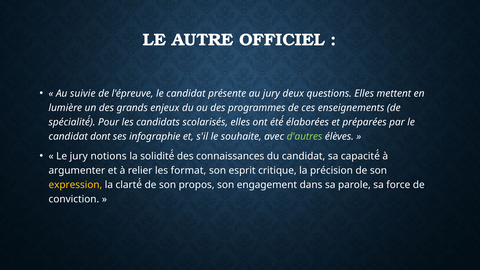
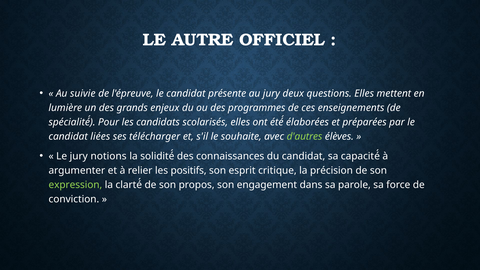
dont: dont -> liées (100, 137)
infographie: infographie -> télécharger (155, 137)
format: format -> positifs (189, 171)
expression colour: yellow -> light green (75, 185)
